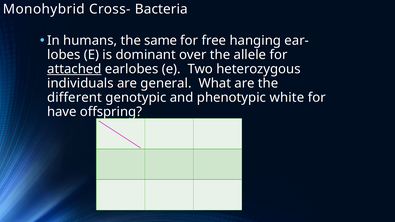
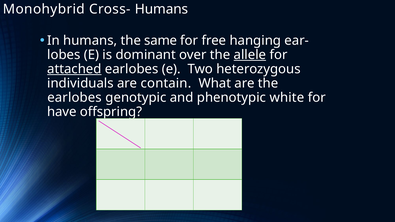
Cross- Bacteria: Bacteria -> Humans (161, 9)
allele underline: none -> present (250, 55)
general: general -> contain (166, 83)
different: different -> earlobes (75, 98)
